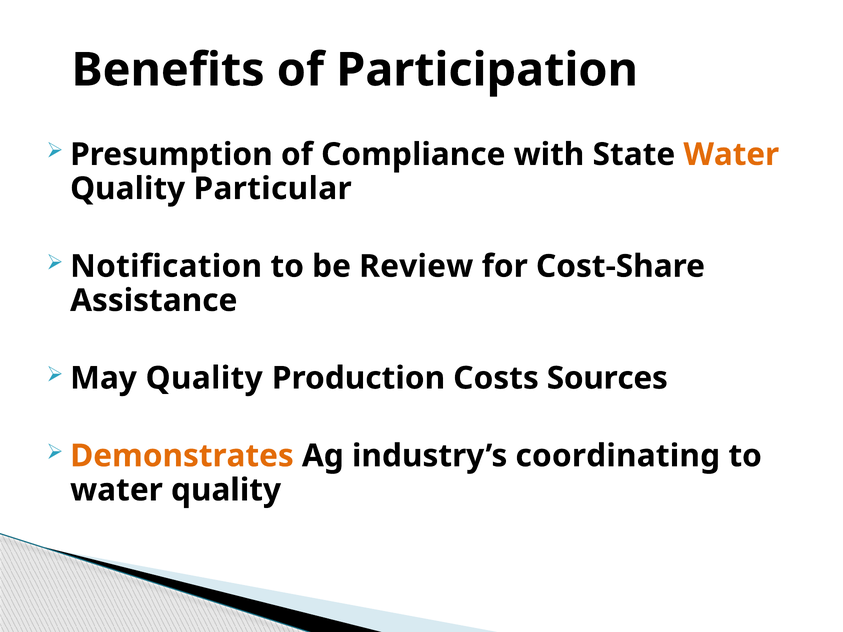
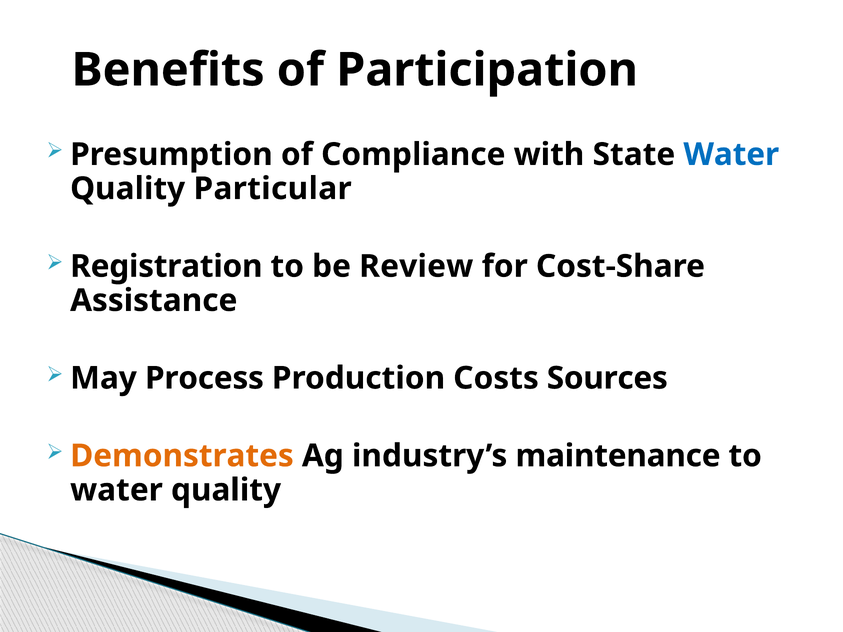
Water colour: orange -> blue (731, 155)
Notification: Notification -> Registration (166, 266)
May Quality: Quality -> Process (204, 378)
coordinating: coordinating -> maintenance (618, 456)
